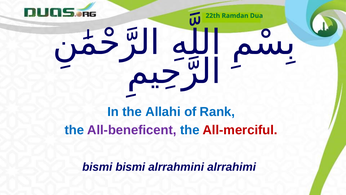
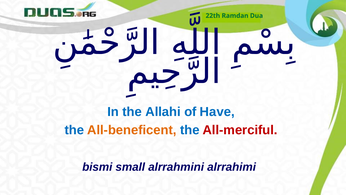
Rank: Rank -> Have (217, 112)
All-beneficent colour: purple -> orange (132, 130)
bismi bismi: bismi -> small (130, 167)
